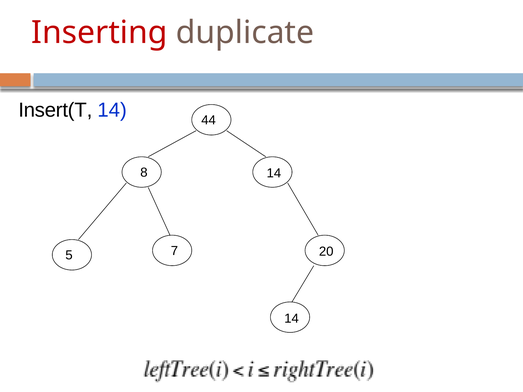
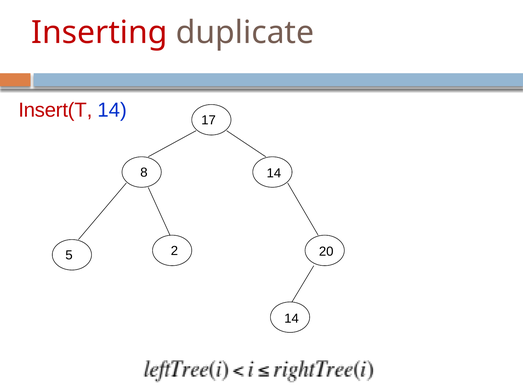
Insert(T colour: black -> red (55, 110)
44: 44 -> 17 (209, 120)
7: 7 -> 2 (174, 251)
